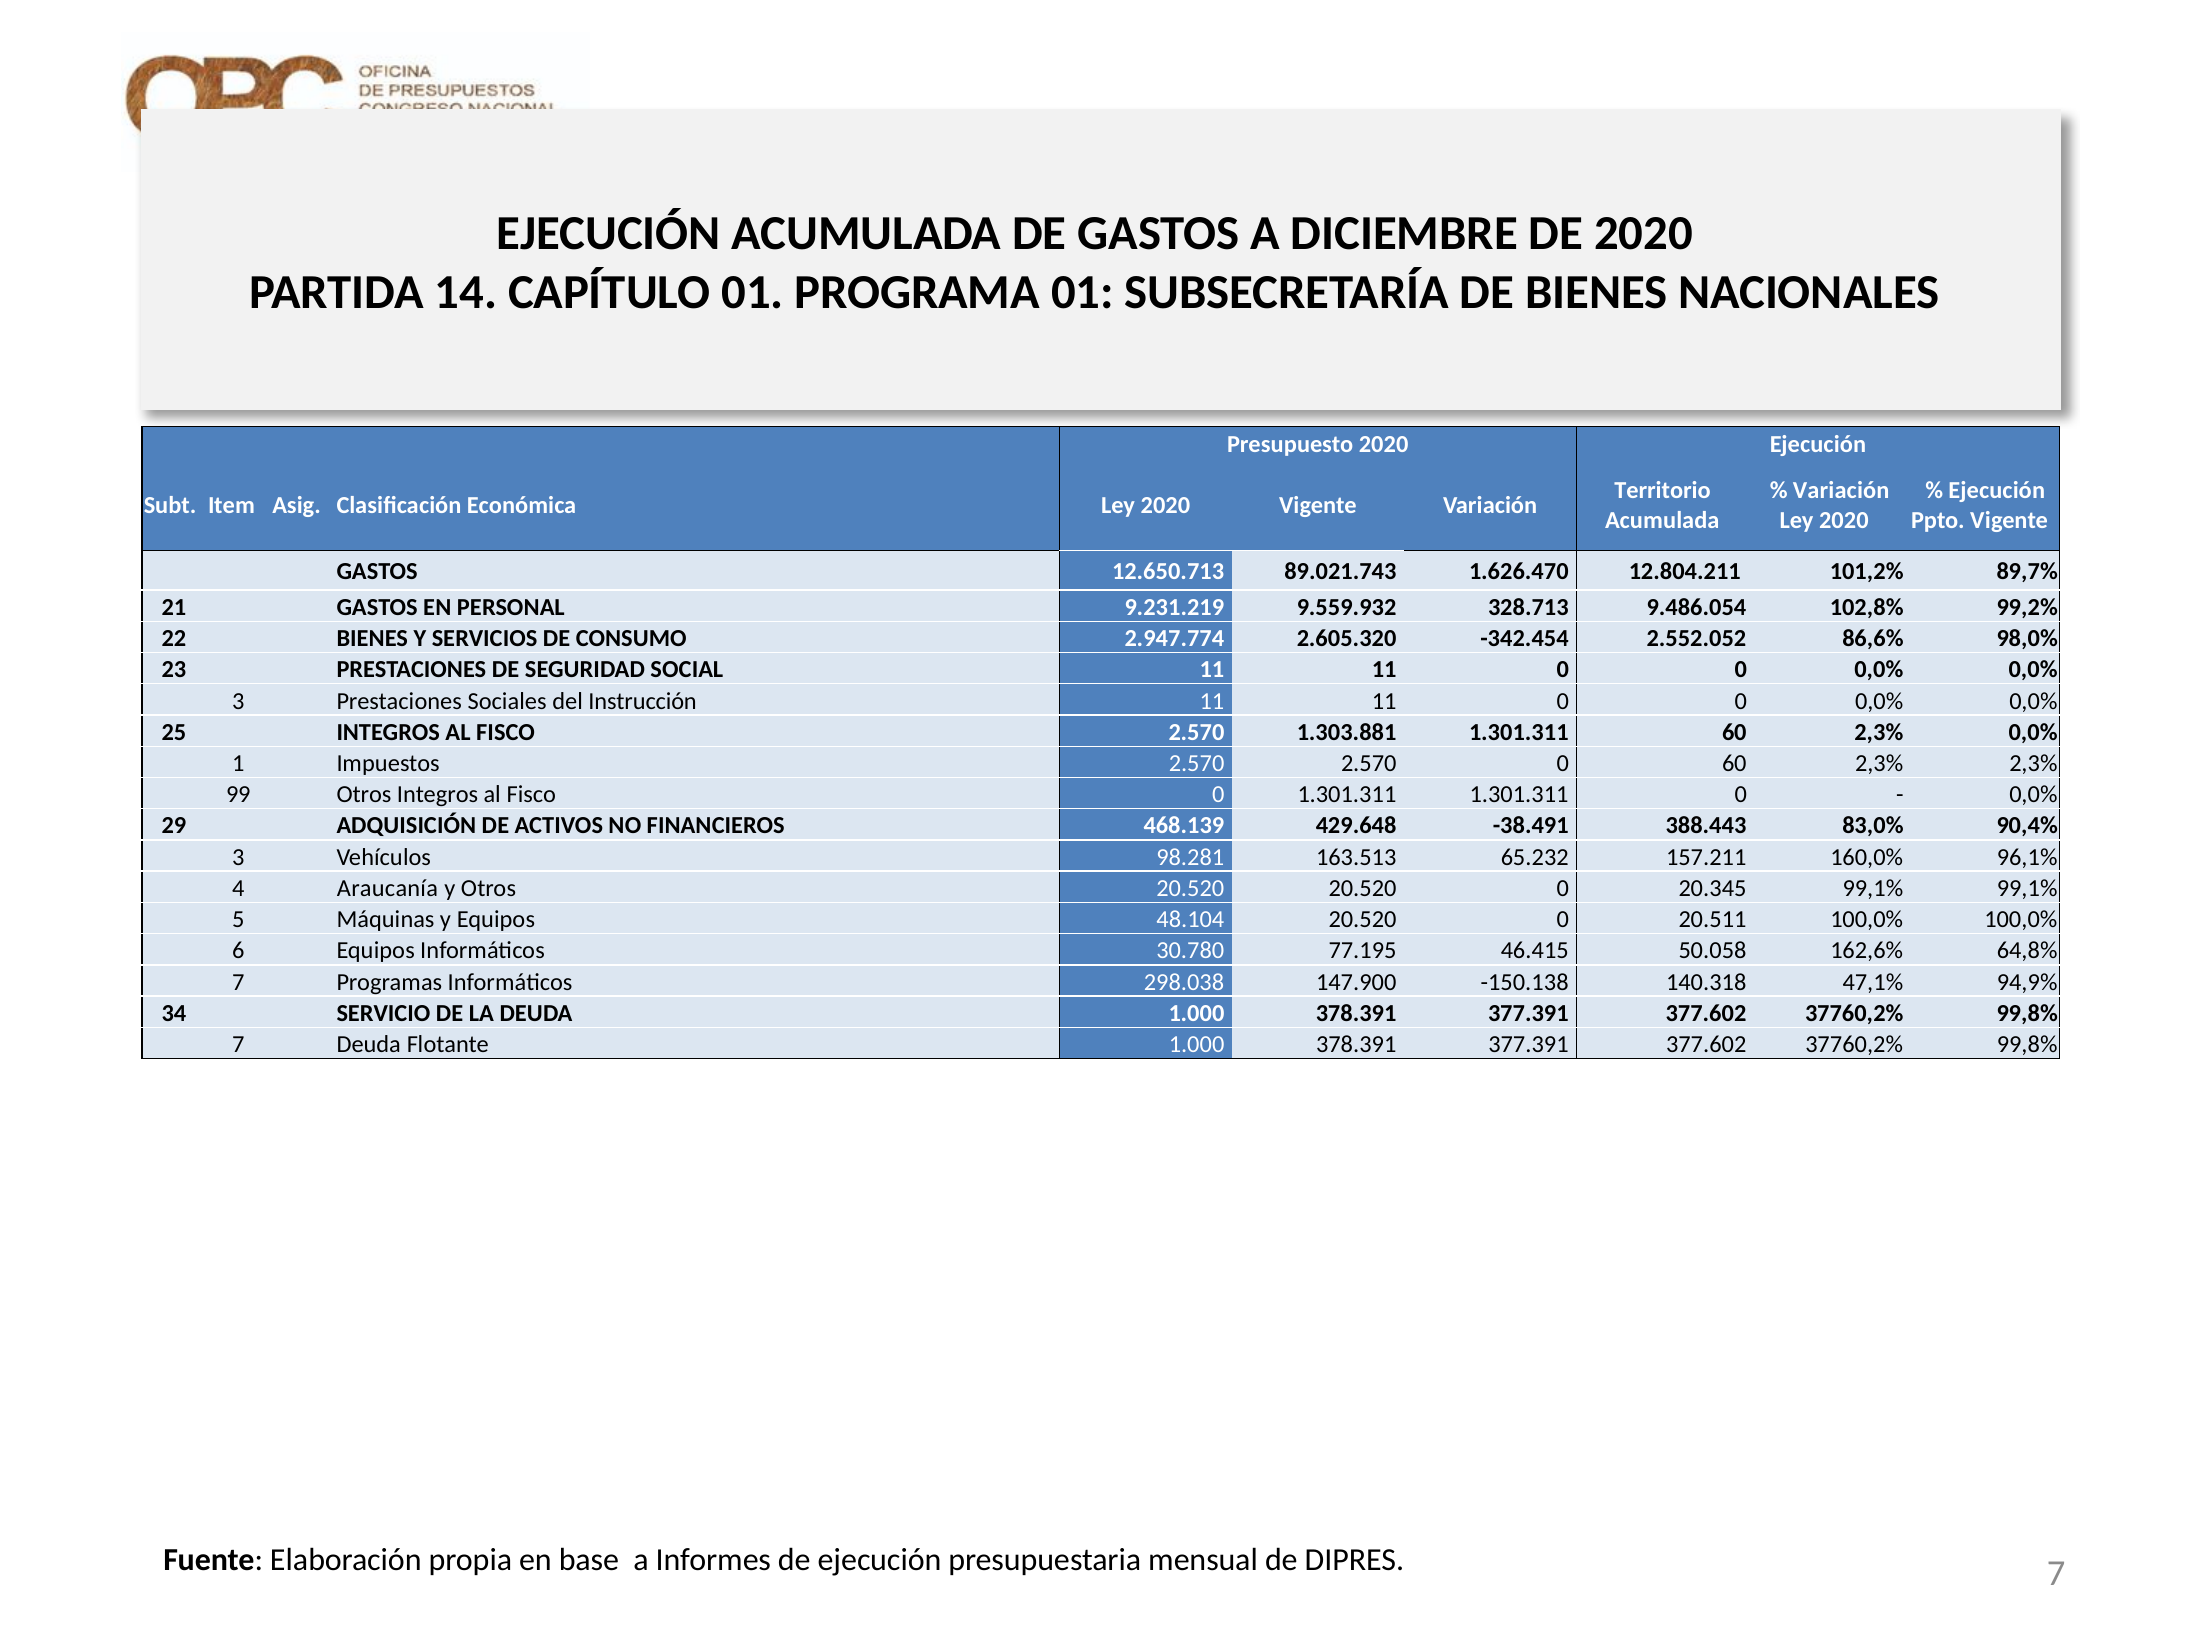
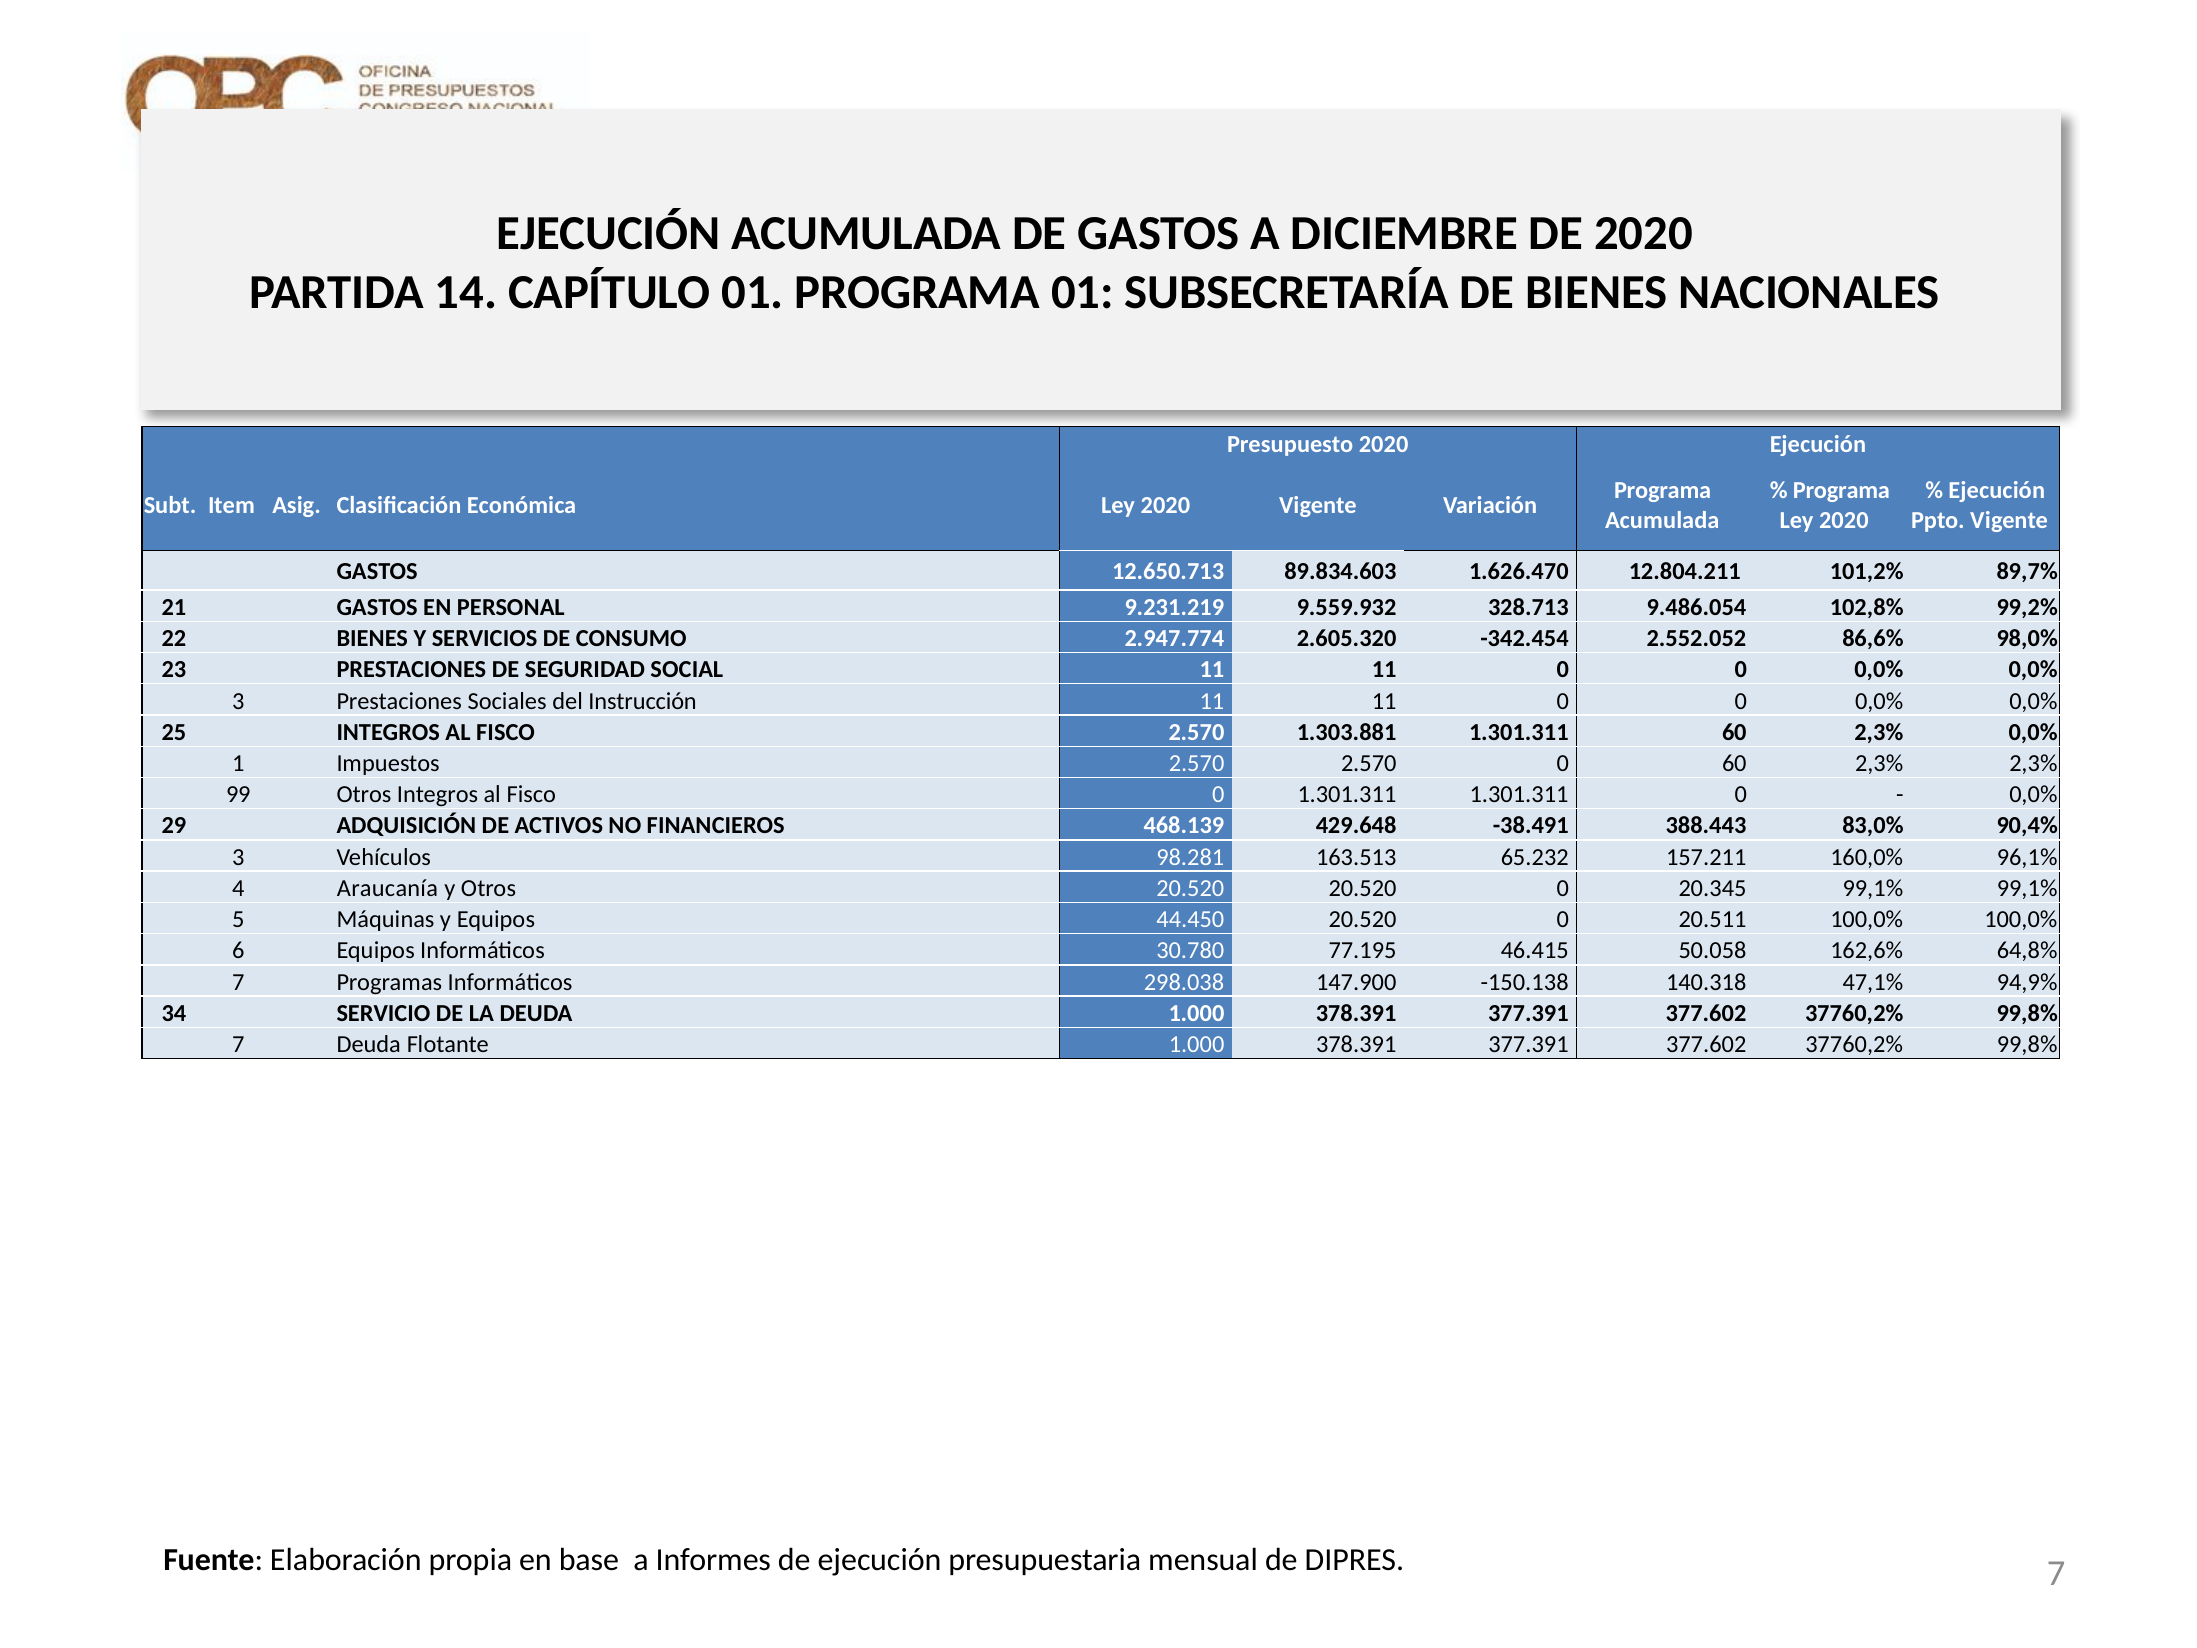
Territorio: Territorio -> Programa (1663, 490)
Variación: Variación -> Programa (1841, 490)
89.021.743: 89.021.743 -> 89.834.603 (1340, 571)
48.104: 48.104 -> 44.450 (1190, 919)
